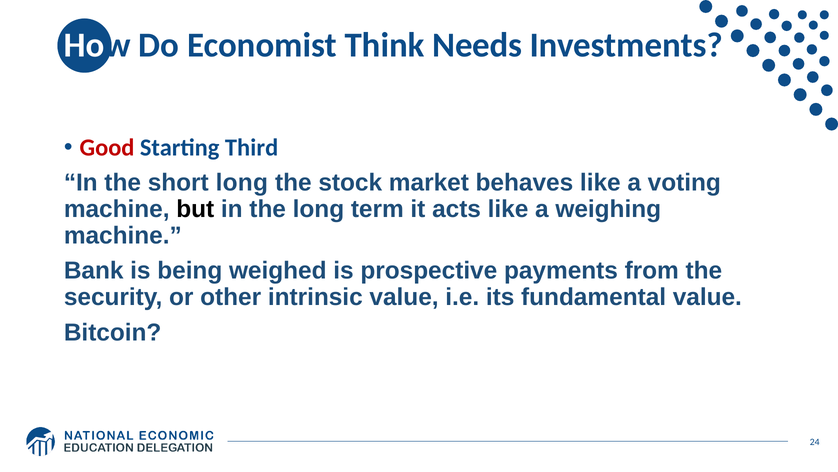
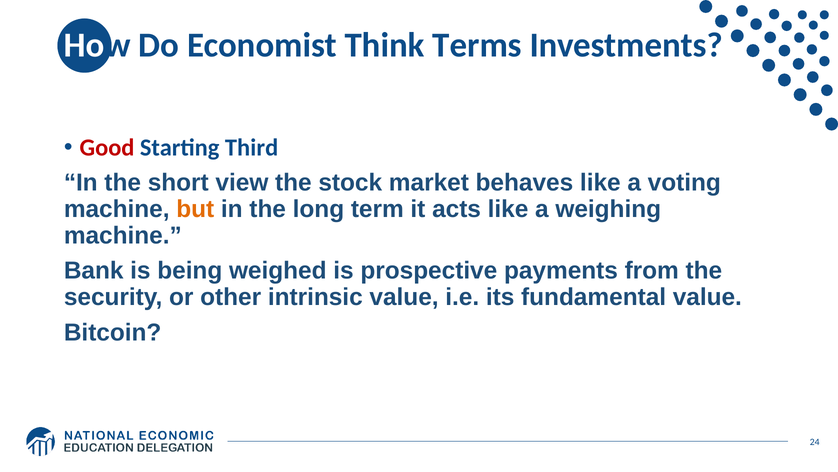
Needs: Needs -> Terms (477, 45)
short long: long -> view (242, 183)
but colour: black -> orange (195, 209)
